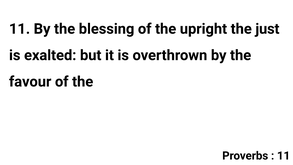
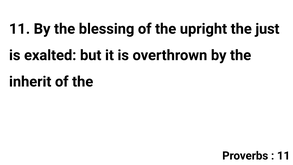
favour: favour -> inherit (30, 82)
